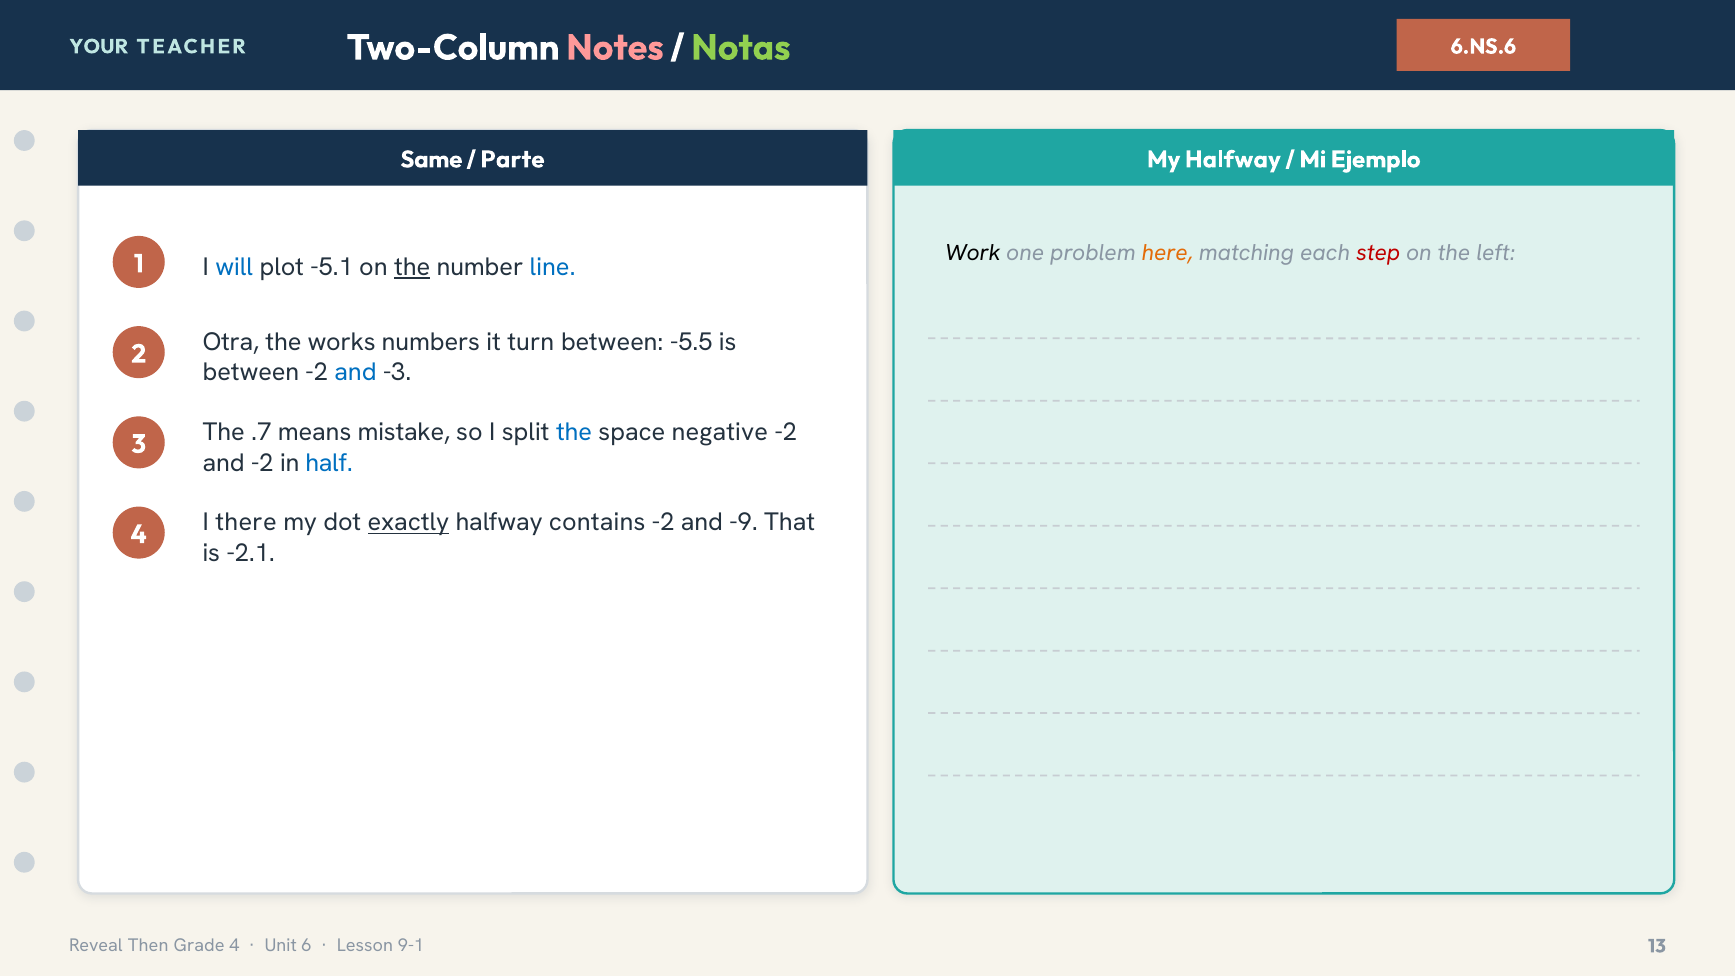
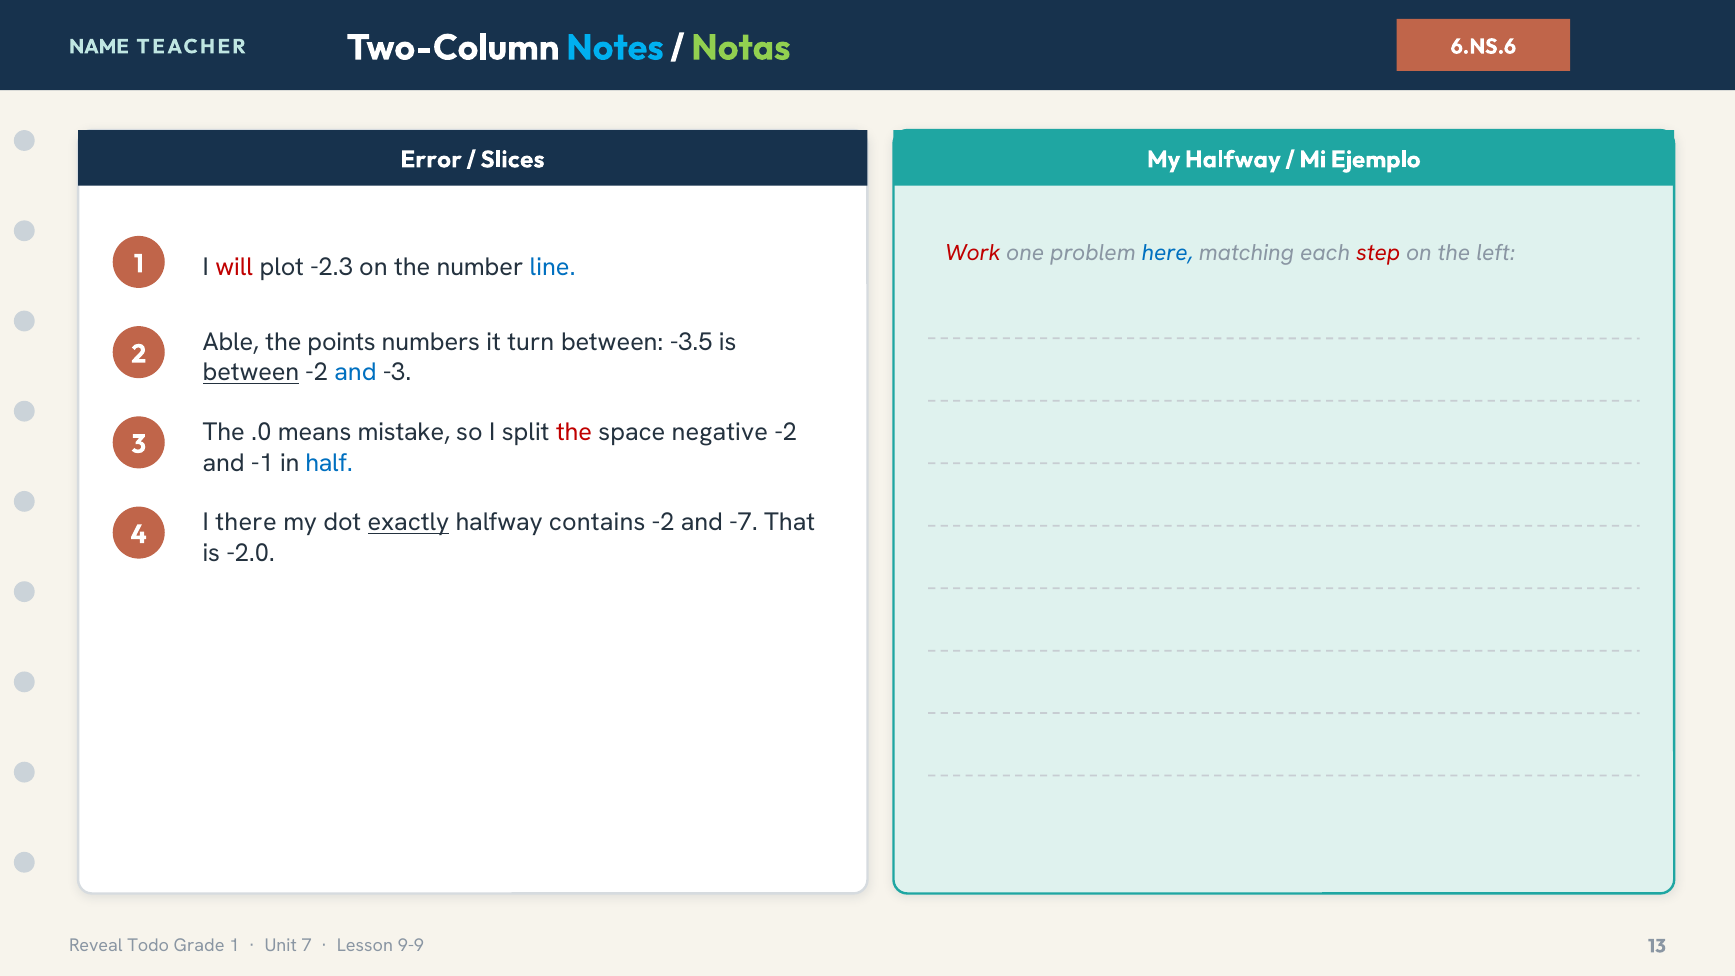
YOUR: YOUR -> NAME (99, 47)
Notes colour: pink -> light blue (615, 48)
Same: Same -> Error (431, 160)
Parte: Parte -> Slices (513, 160)
Work colour: black -> red (973, 253)
here colour: orange -> blue (1167, 253)
will colour: blue -> red (234, 267)
-5.1: -5.1 -> -2.3 (332, 267)
the underline: present -> none (412, 267)
Otra: Otra -> Able (231, 342)
works: works -> points (342, 342)
-5.5: -5.5 -> -3.5 (691, 342)
between underline: none -> present (251, 373)
.7: .7 -> .0 (261, 432)
the colour: blue -> red (574, 432)
and -2: -2 -> -1 (262, 463)
-9: -9 -> -7 (744, 523)
-2.1: -2.1 -> -2.0 (251, 553)
Then: Then -> Todo (148, 946)
Grade 4: 4 -> 1 (234, 946)
6: 6 -> 7 (307, 946)
9-1: 9-1 -> 9-9 (411, 946)
